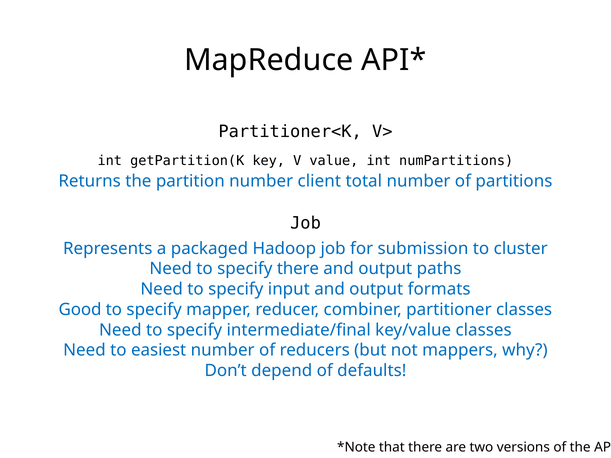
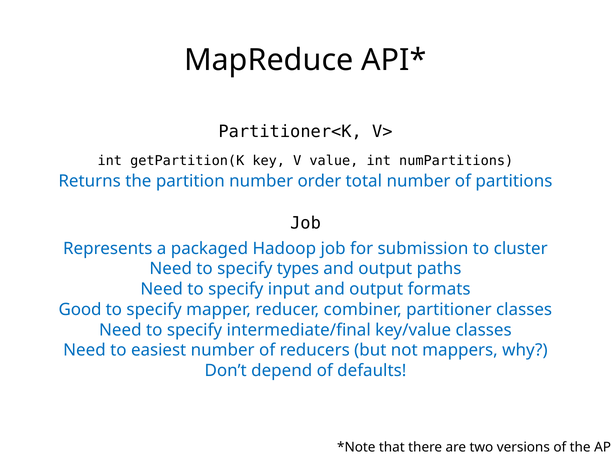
client: client -> order (319, 181)
specify there: there -> types (298, 269)
